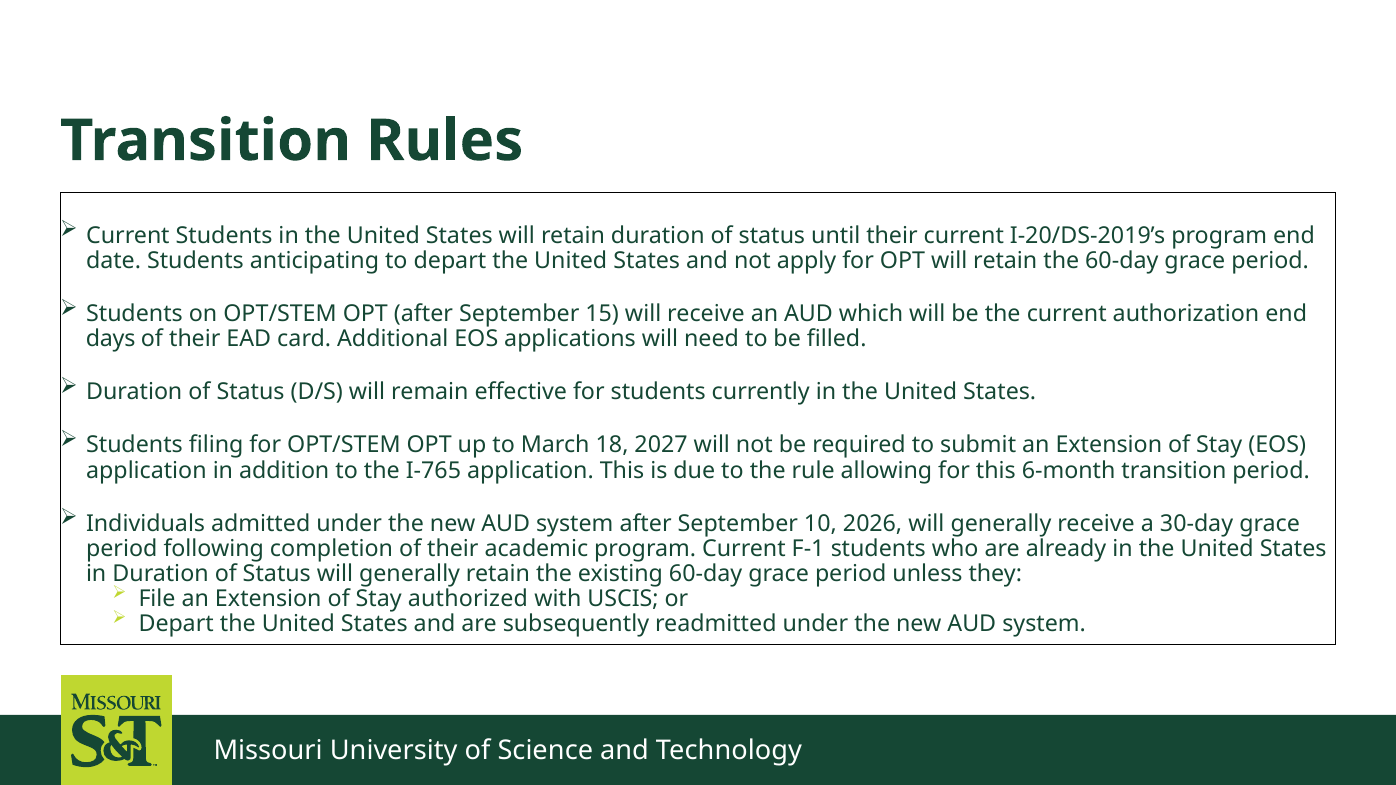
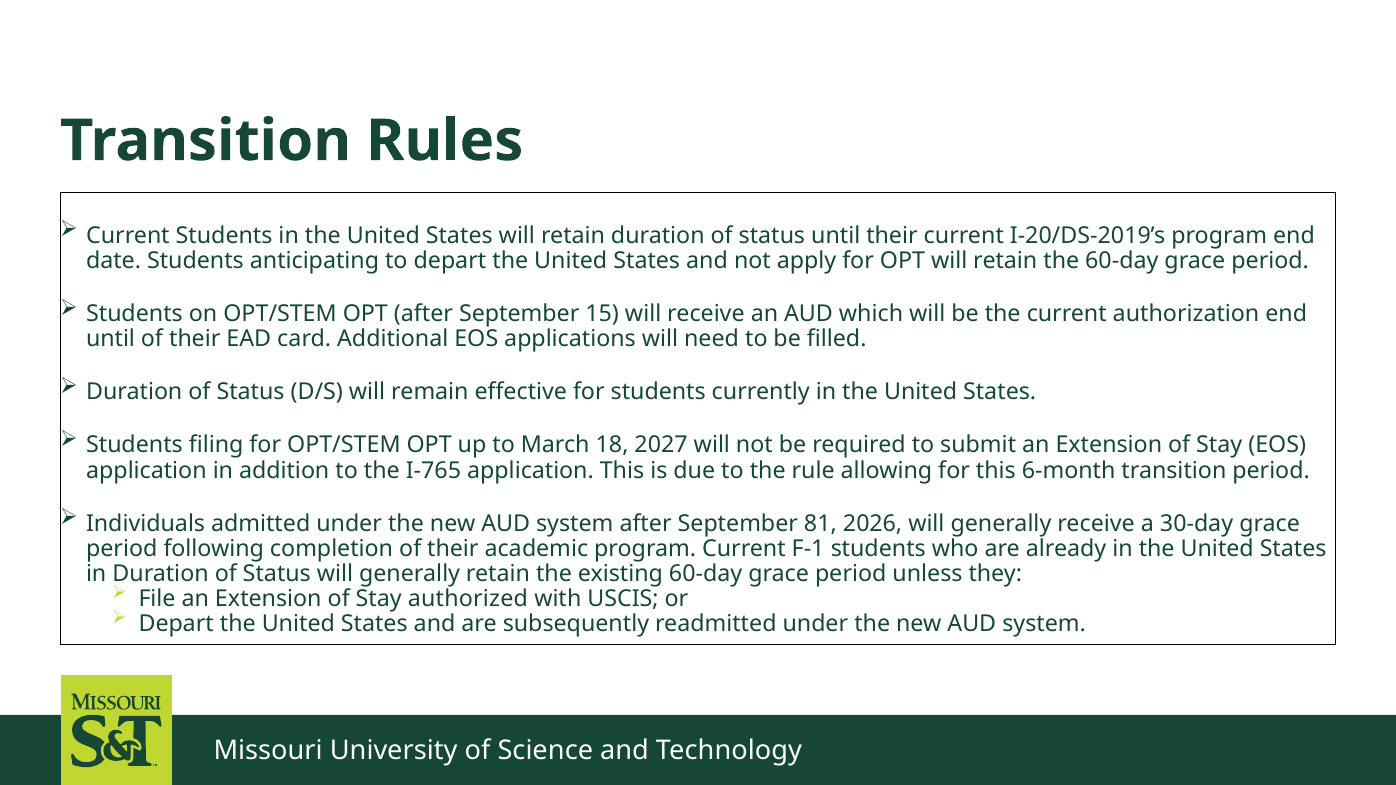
days: days -> until (111, 339)
10: 10 -> 81 (820, 524)
